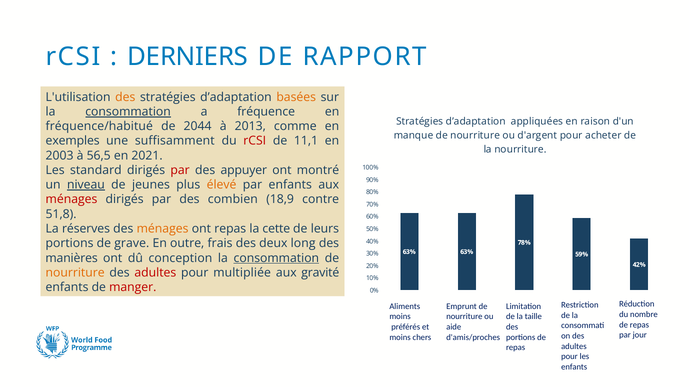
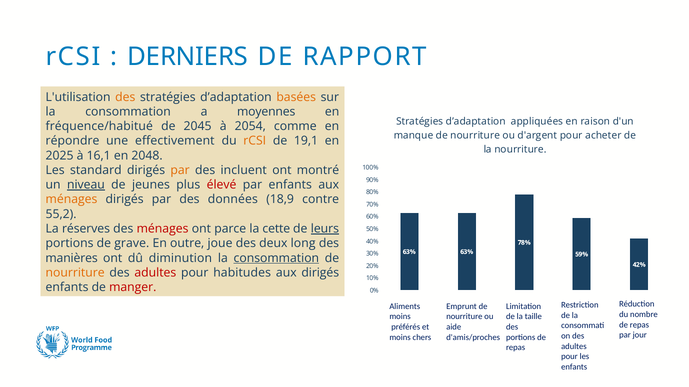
consommation underline: present -> none (128, 112)
fréquence: fréquence -> moyennes (266, 112)
2044: 2044 -> 2045 (198, 127)
2013: 2013 -> 2054 (250, 127)
exemples: exemples -> répondre (73, 141)
suffisamment: suffisamment -> effectivement (175, 141)
rCSI colour: red -> orange (255, 141)
11,1: 11,1 -> 19,1 (306, 141)
2003: 2003 -> 2025 (60, 156)
56,5: 56,5 -> 16,1 (99, 156)
2021: 2021 -> 2048 (147, 156)
par colour: red -> orange (180, 170)
appuyer: appuyer -> incluent (244, 170)
élevé colour: orange -> red (222, 185)
ménages colour: red -> orange (71, 200)
combien: combien -> données (233, 200)
51,8: 51,8 -> 55,2 (61, 214)
ménages colour: orange -> red (163, 229)
ont repas: repas -> parce (230, 229)
leurs underline: none -> present (325, 229)
frais: frais -> joue (220, 244)
conception: conception -> diminution (180, 258)
multipliée: multipliée -> habitudes (242, 273)
aux gravité: gravité -> dirigés (320, 273)
